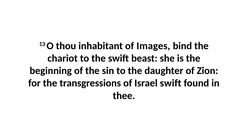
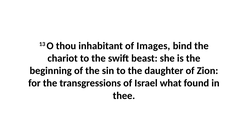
Israel swift: swift -> what (171, 83)
